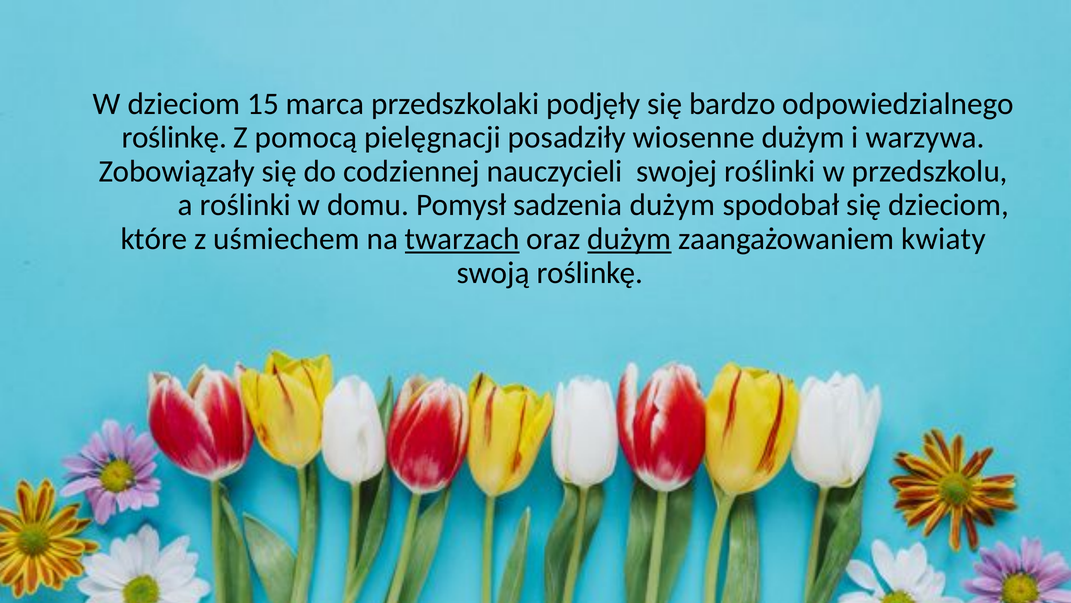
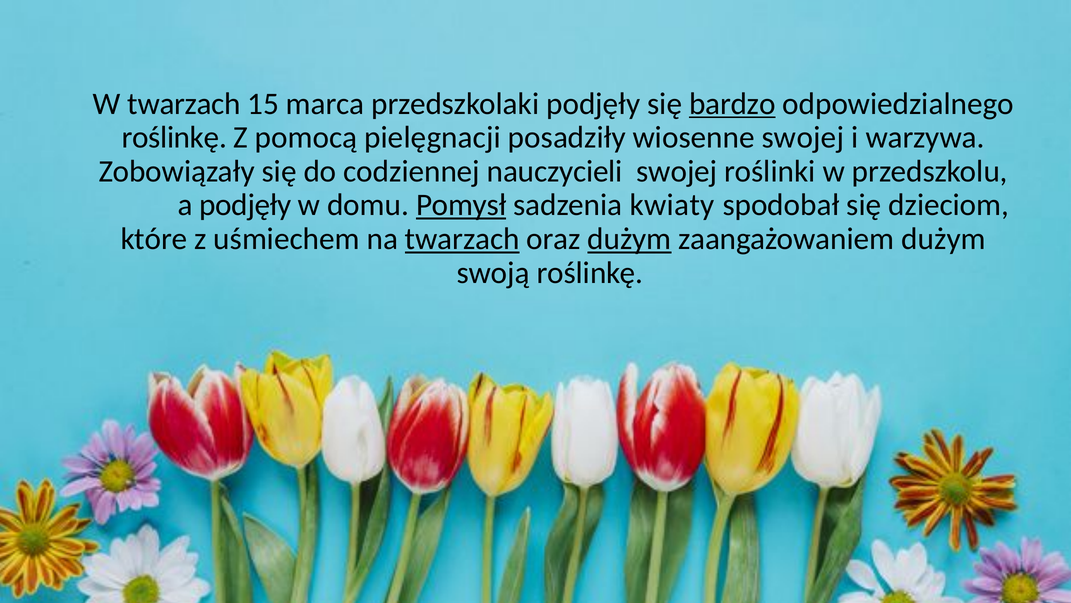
W dzieciom: dzieciom -> twarzach (184, 104)
bardzo underline: none -> present (732, 104)
wiosenne dużym: dużym -> swojej (803, 137)
a roślinki: roślinki -> podjęły (245, 205)
Pomysł underline: none -> present (461, 205)
sadzenia dużym: dużym -> kwiaty (672, 205)
zaangażowaniem kwiaty: kwiaty -> dużym (944, 239)
